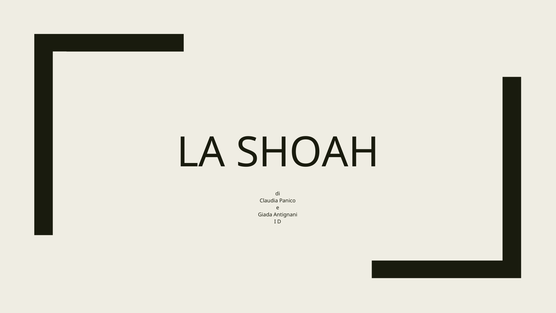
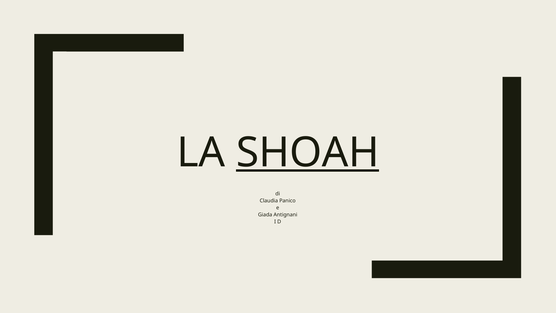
SHOAH underline: none -> present (308, 152)
